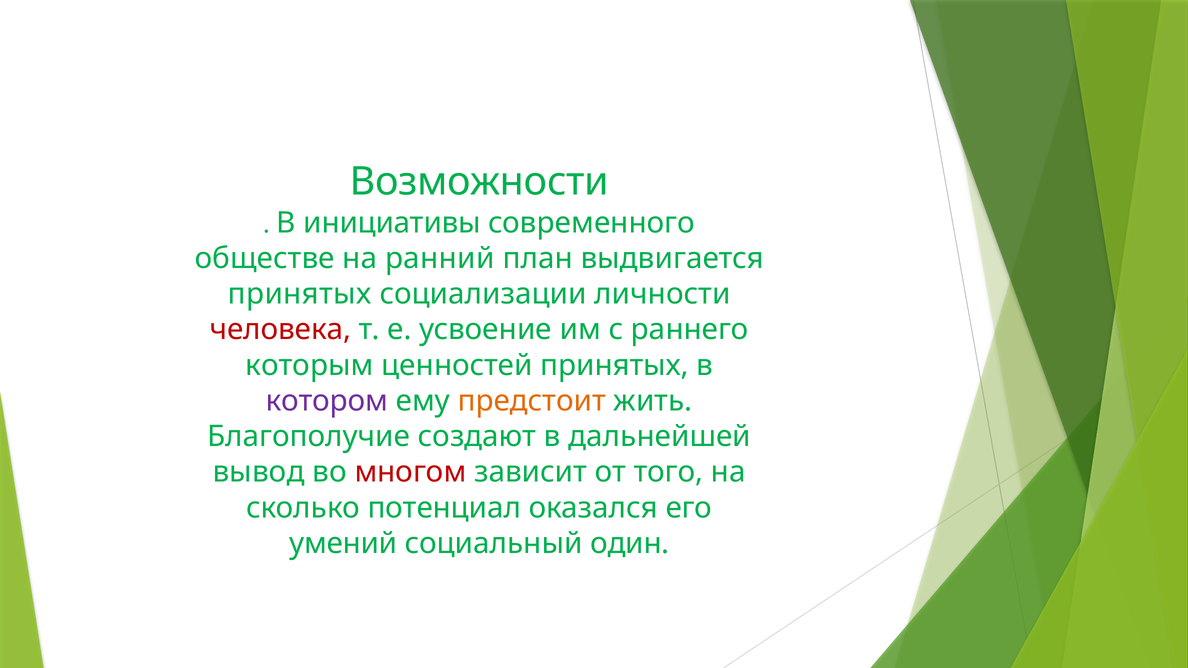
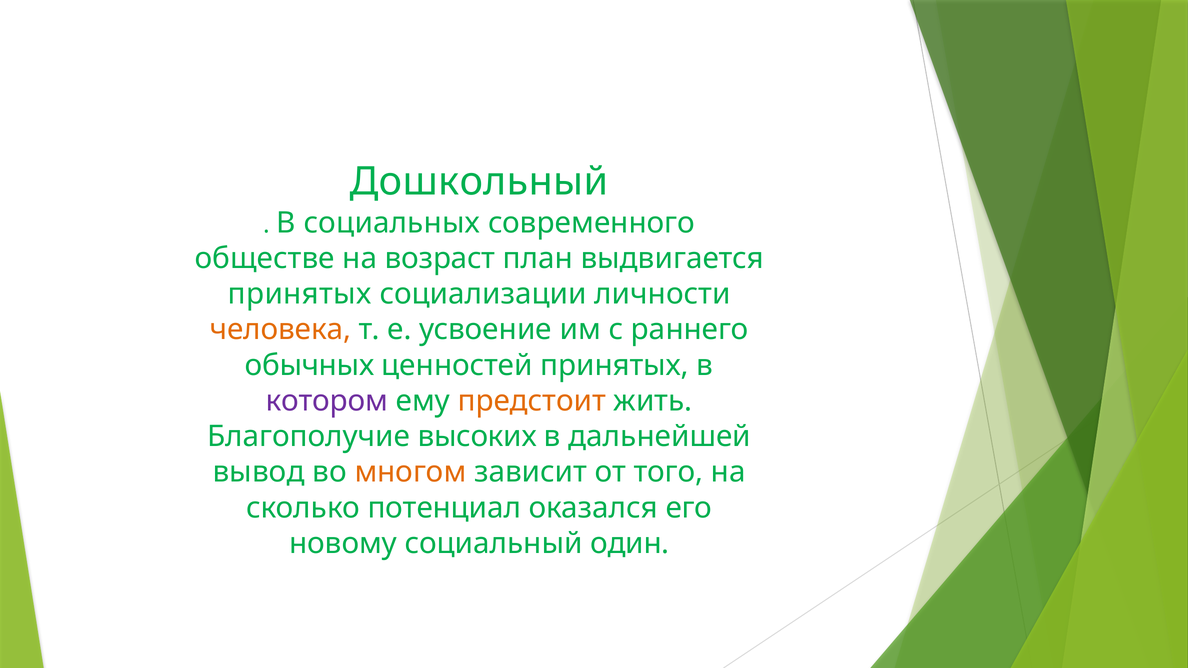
Возможности: Возможности -> Дошкольный (479, 182)
инициативы: инициативы -> социальных (392, 223)
ранний: ранний -> возраст (440, 258)
человека colour: red -> orange (280, 330)
которым: которым -> обычных (310, 365)
создают: создают -> высоких (477, 437)
многом colour: red -> orange (410, 472)
умений: умений -> новому (343, 544)
